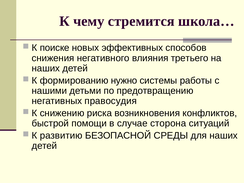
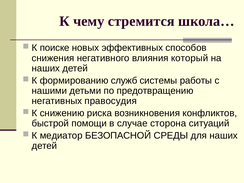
третьего: третьего -> который (190, 58)
нужно: нужно -> служб (124, 81)
развитию: развитию -> медиатор (61, 136)
